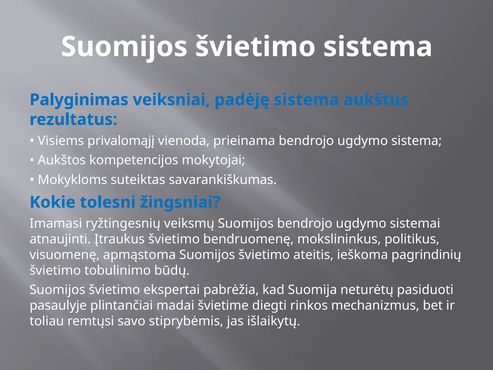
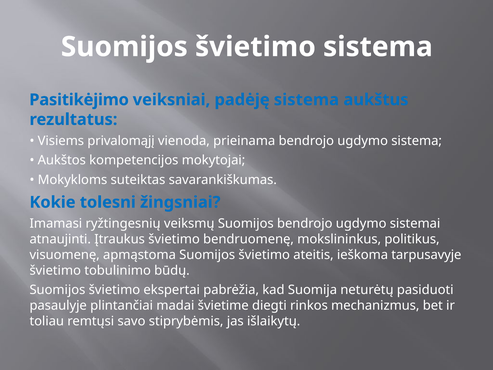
Palyginimas: Palyginimas -> Pasitikėjimo (79, 100)
pagrindinių: pagrindinių -> tarpusavyje (426, 255)
